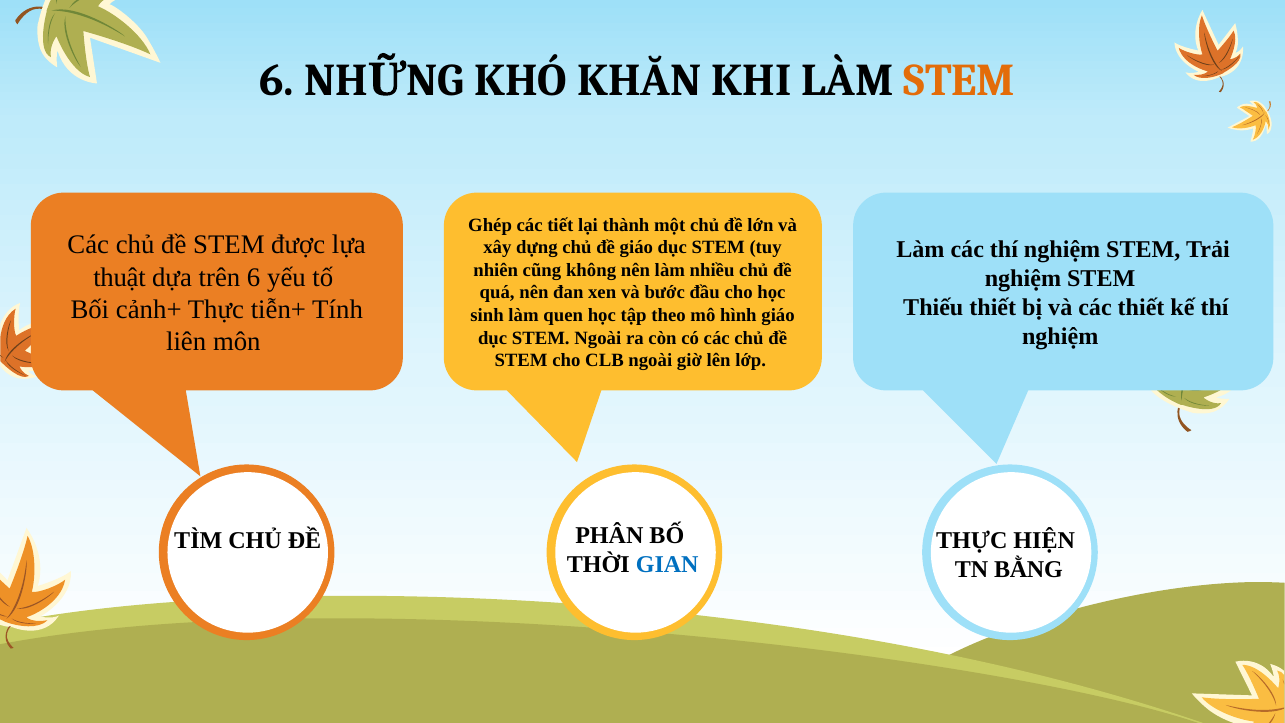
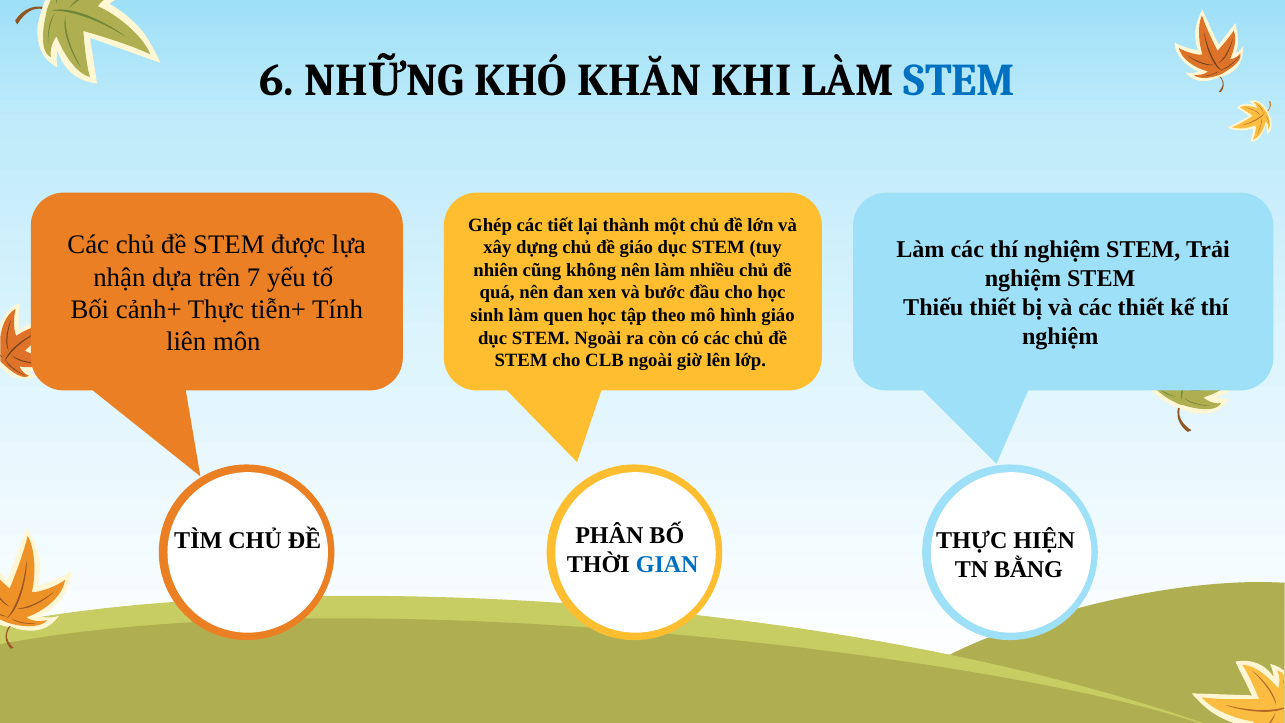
STEM colour: orange -> blue (960, 80)
thuật: thuật -> nhận (119, 277)
trên 6: 6 -> 7 (254, 277)
